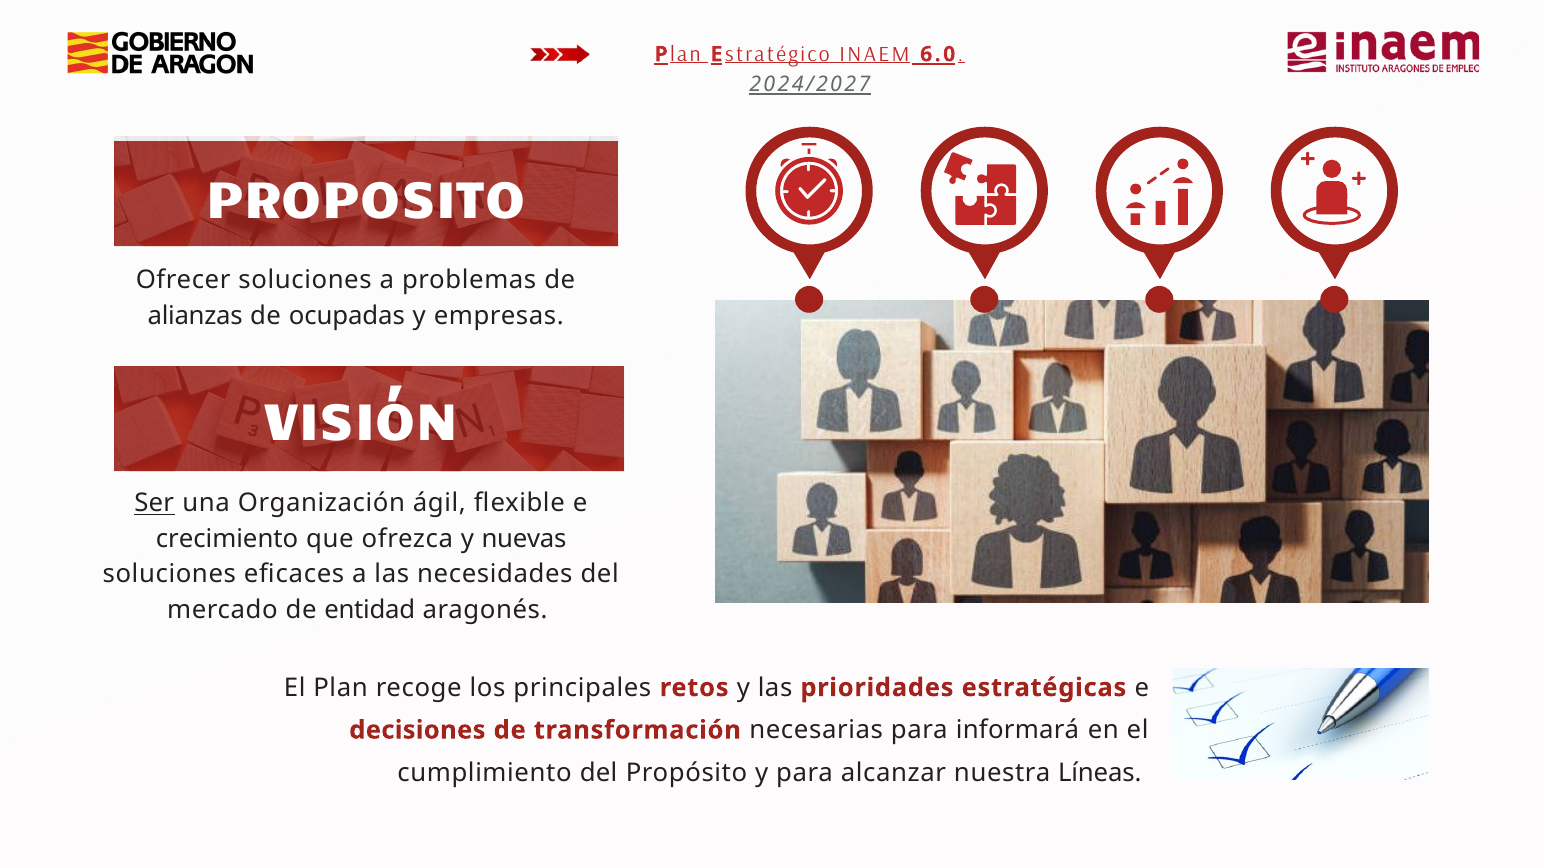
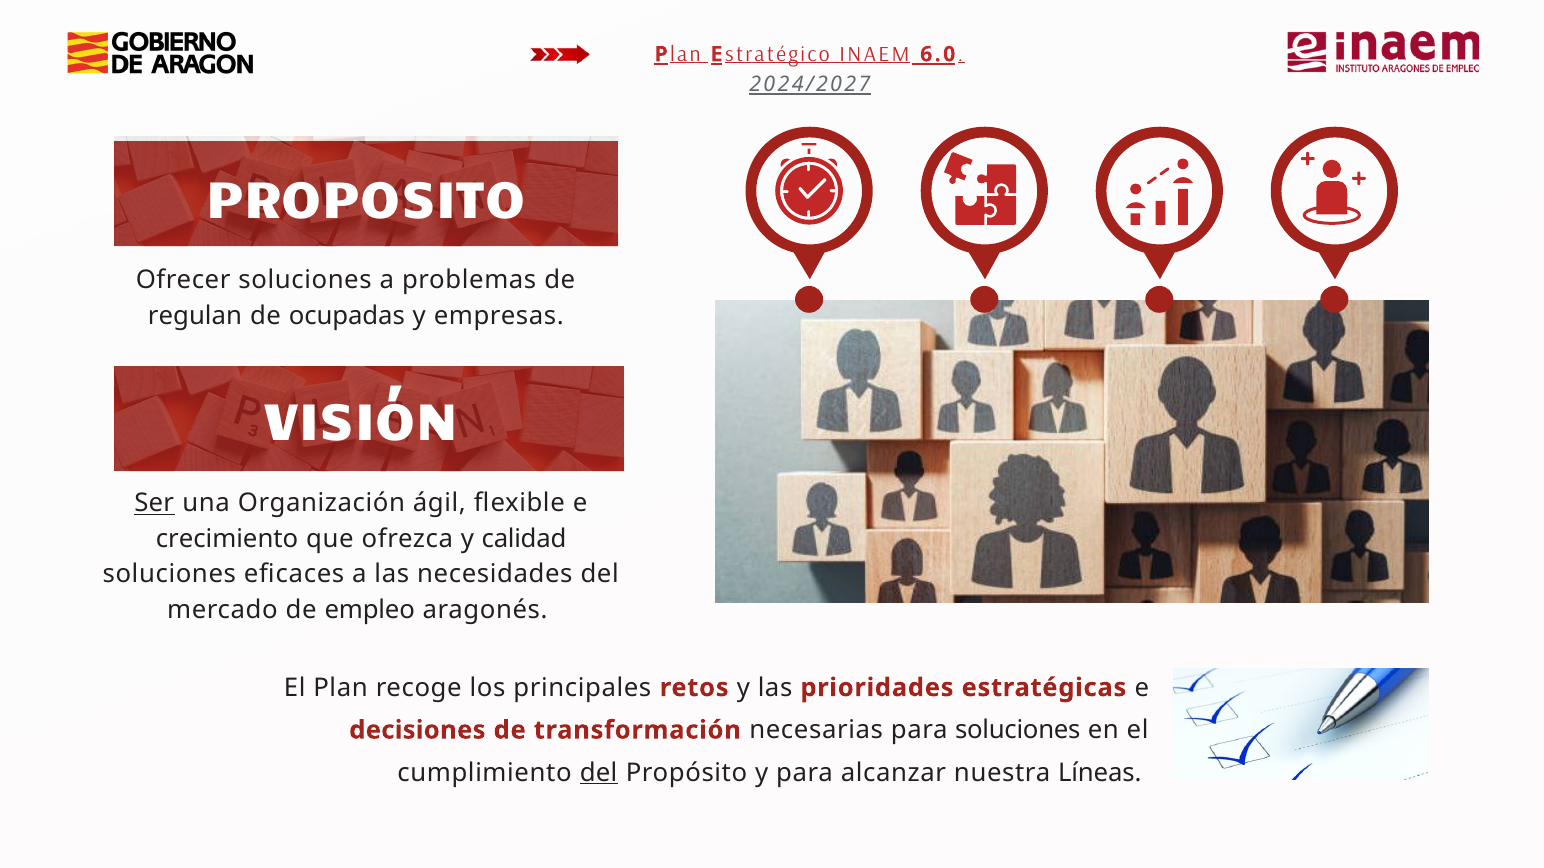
alianzas: alianzas -> regulan (195, 316)
nuevas: nuevas -> calidad (524, 539)
entidad: entidad -> empleo (370, 610)
para informará: informará -> soluciones (1018, 730)
del underline: none -> present (599, 773)
